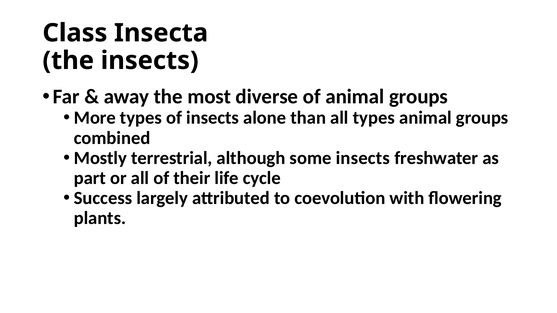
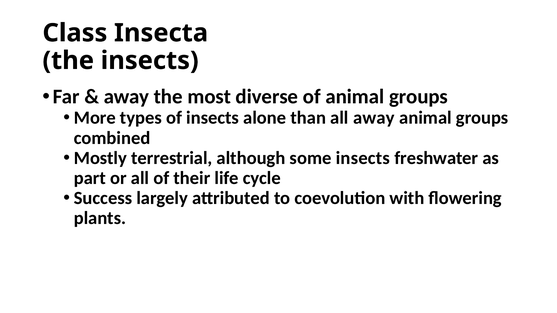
all types: types -> away (374, 118)
